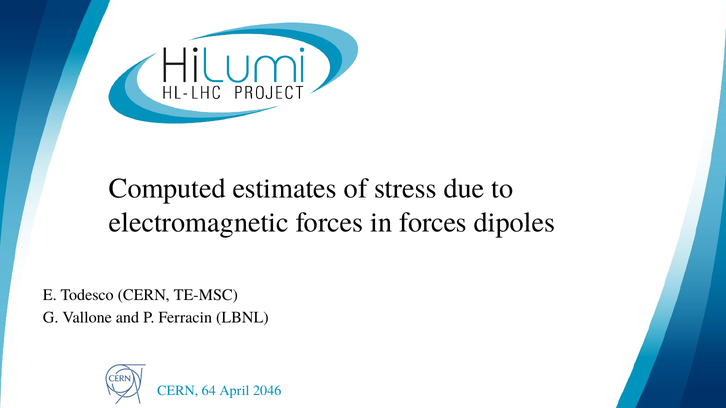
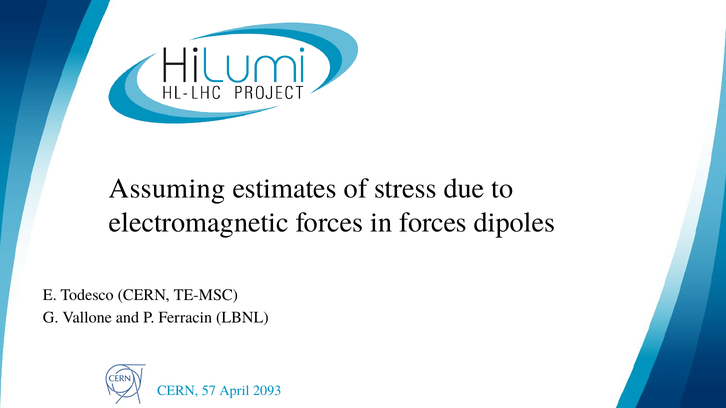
Computed: Computed -> Assuming (167, 189)
64: 64 -> 57 (209, 391)
2046: 2046 -> 2093 (267, 391)
